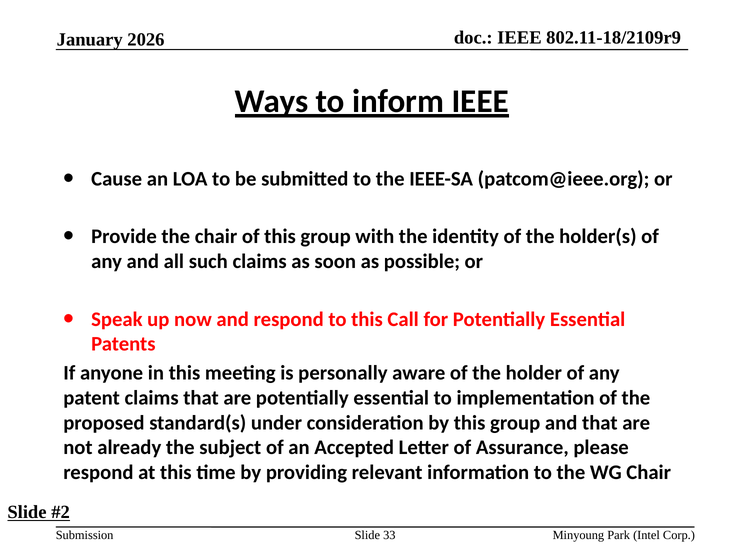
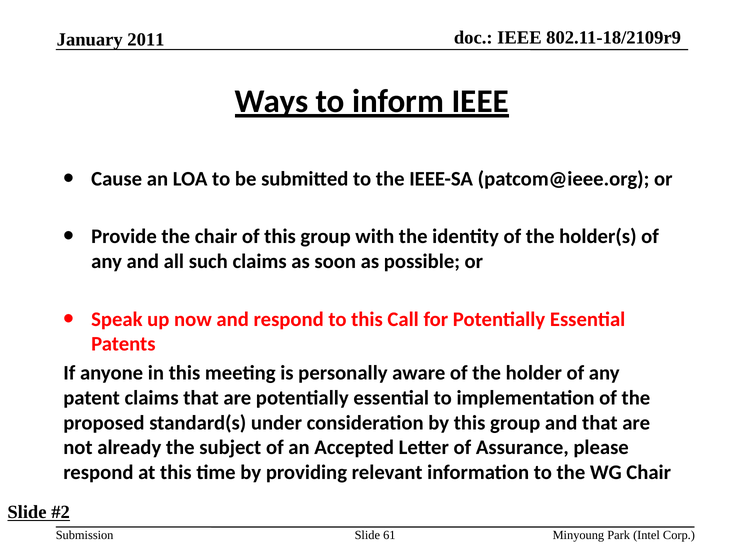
2026: 2026 -> 2011 (146, 40)
33: 33 -> 61 (389, 535)
